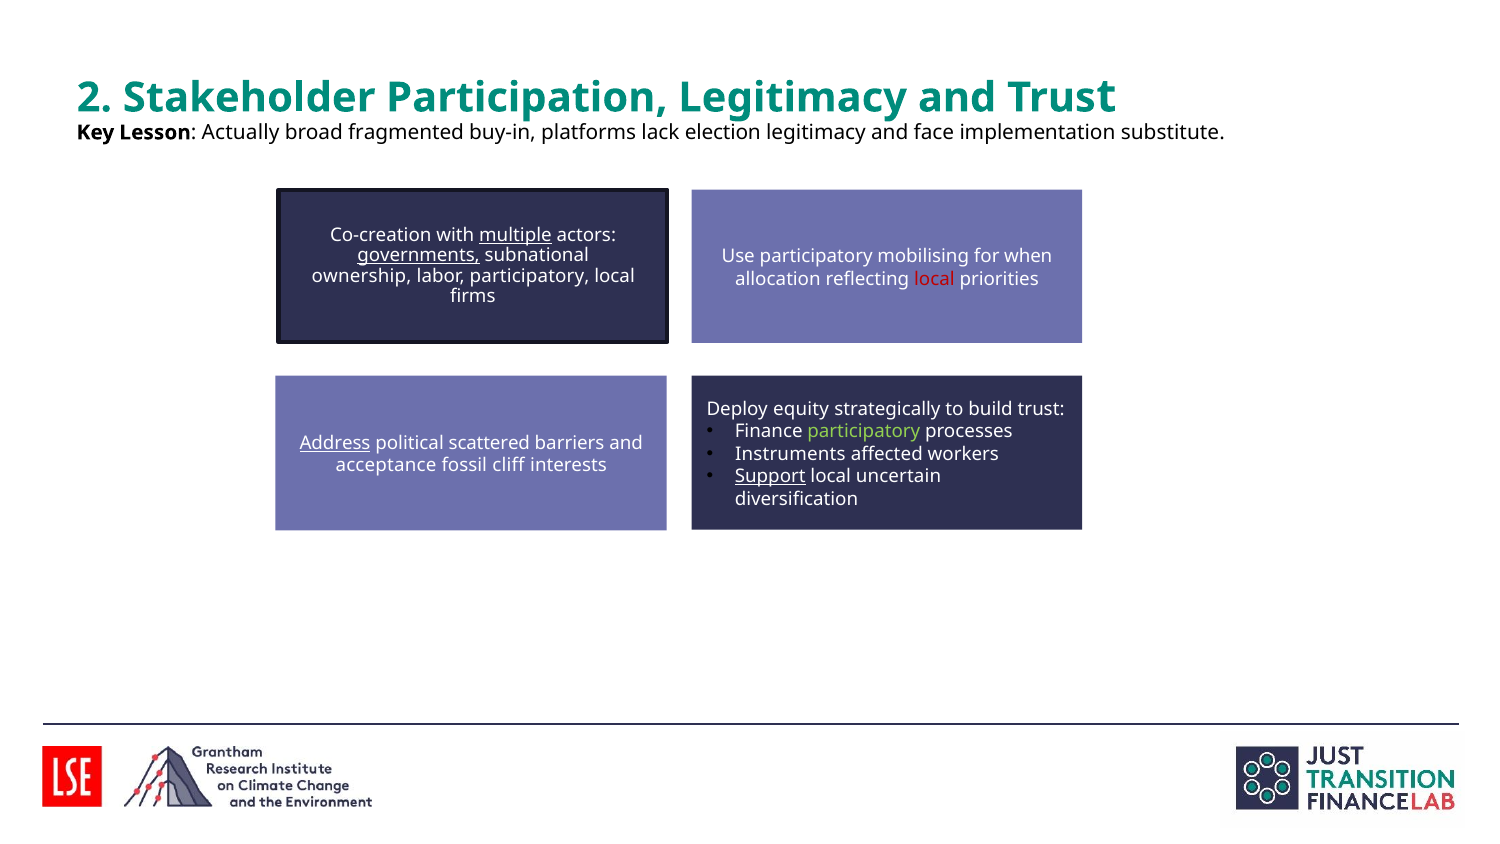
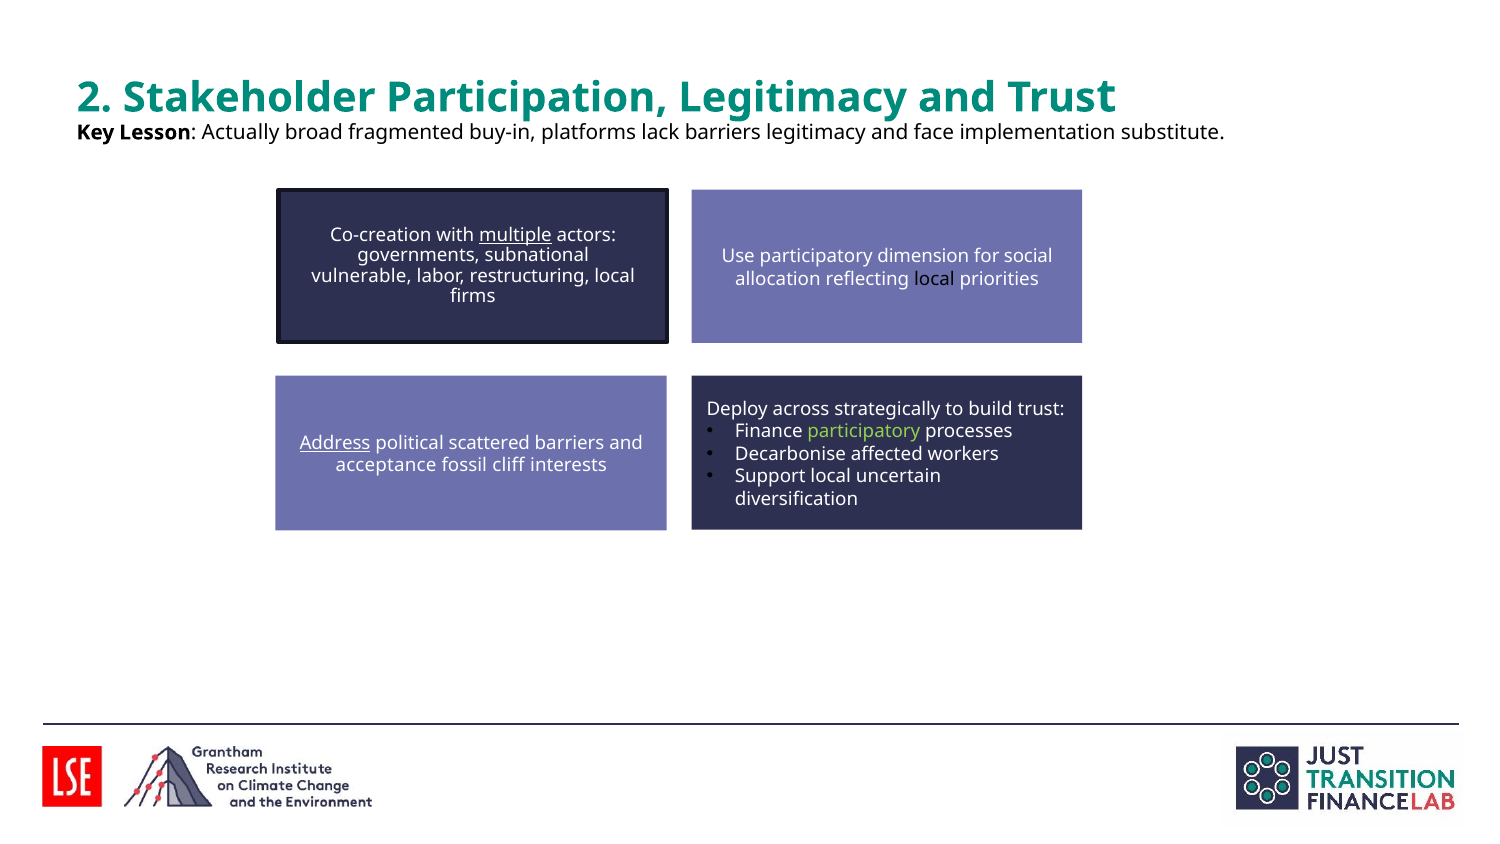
lack election: election -> barriers (723, 132)
governments underline: present -> none (419, 256)
mobilising: mobilising -> dimension (923, 256)
when: when -> social (1028, 256)
ownership: ownership -> vulnerable (361, 276)
labor participatory: participatory -> restructuring (530, 276)
local colour: red -> black (934, 279)
equity: equity -> across (801, 409)
Instruments: Instruments -> Decarbonise (790, 454)
Support underline: present -> none (770, 476)
